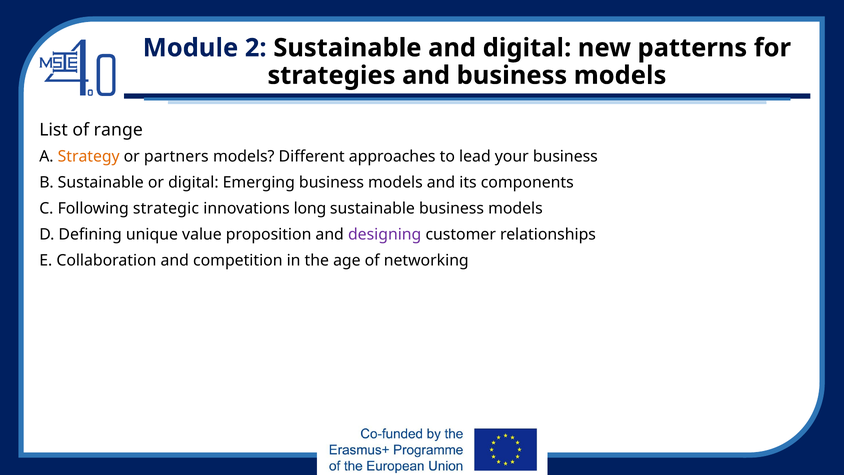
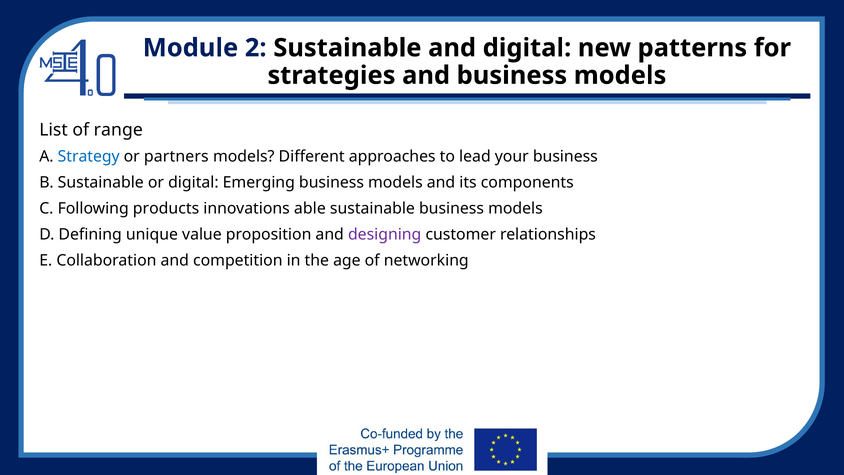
Strategy colour: orange -> blue (89, 157)
strategic: strategic -> products (166, 208)
long: long -> able (310, 208)
